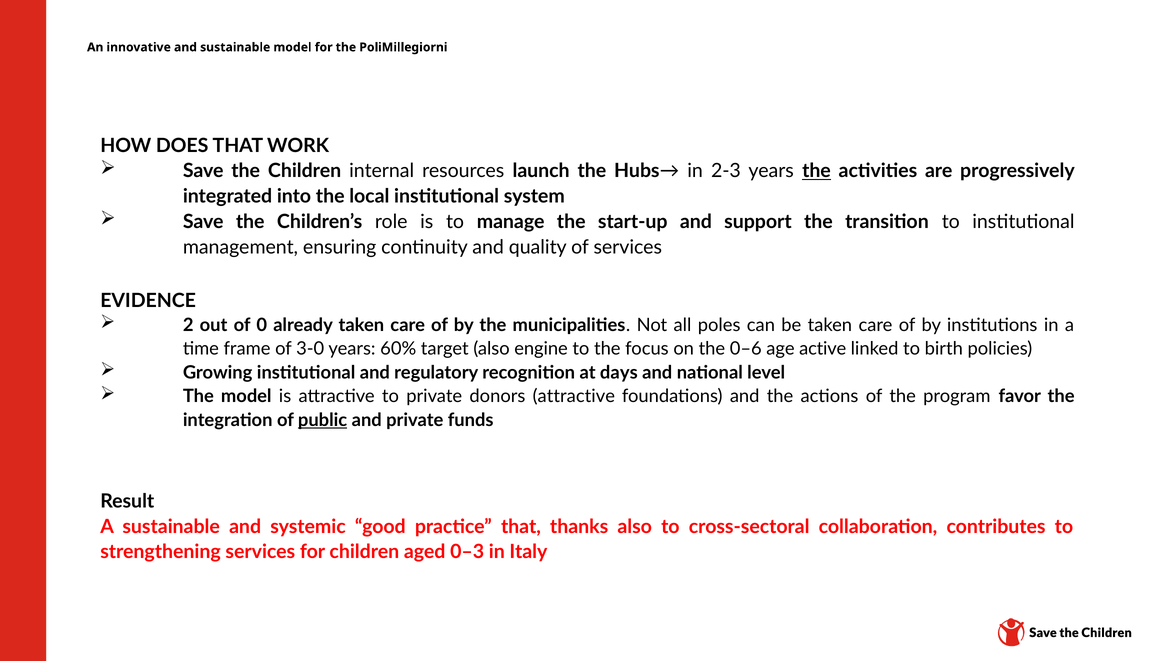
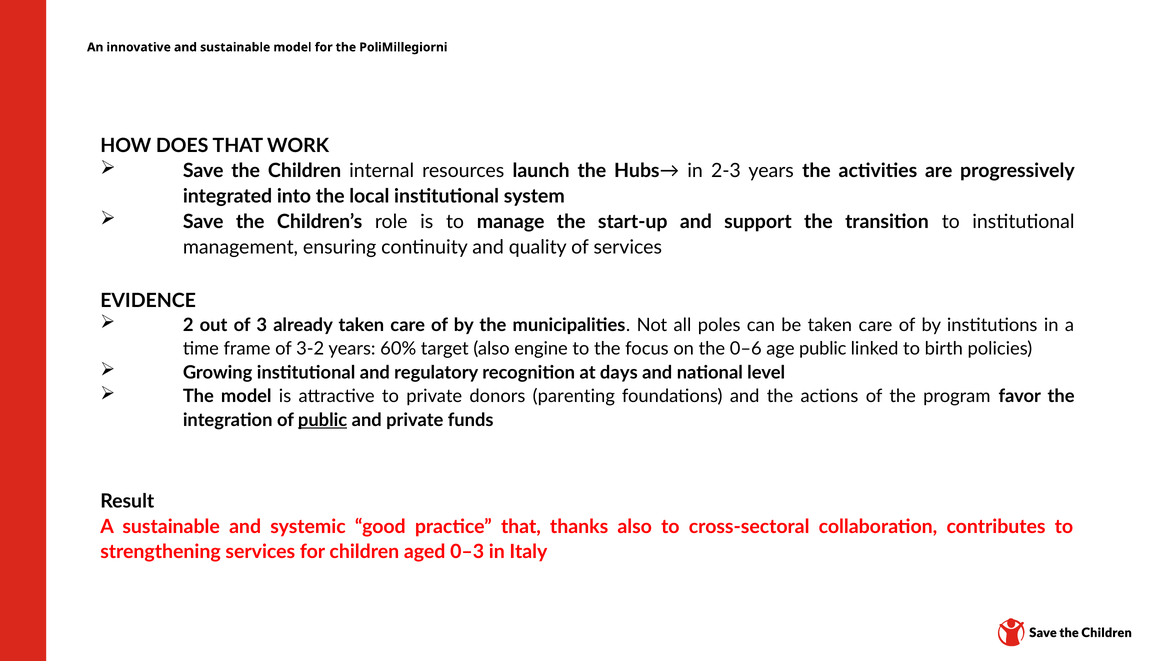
the underline: present -> none (816, 171)
0: 0 -> 3 (262, 325)
3-0: 3-0 -> 3-2 (310, 349)
age active: active -> public (823, 349)
donors attractive: attractive -> parenting (574, 396)
